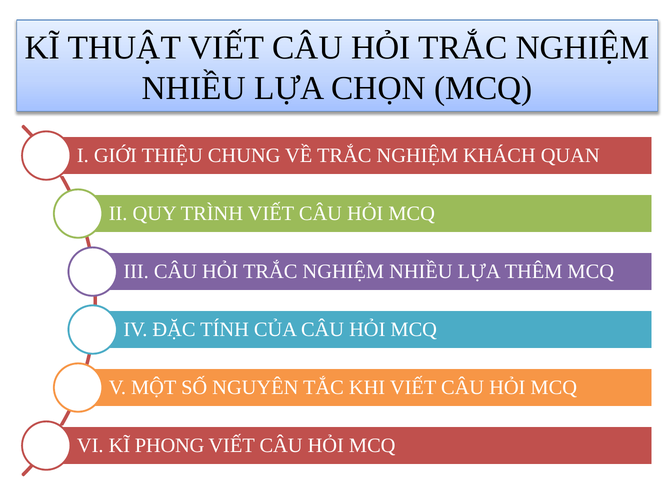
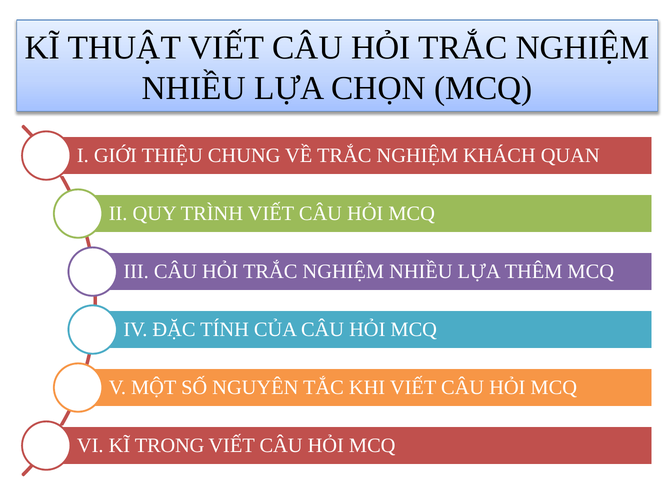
PHONG: PHONG -> TRONG (170, 446)
